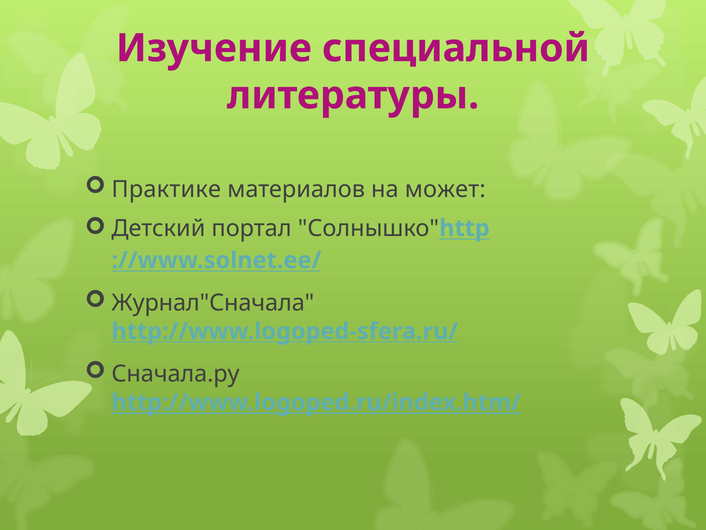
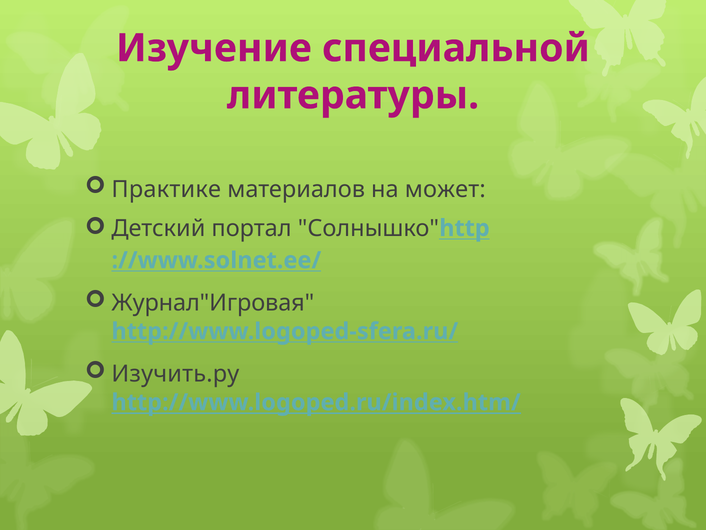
Журнал"Сначала: Журнал"Сначала -> Журнал"Игровая (213, 303)
Сначала.ру: Сначала.ру -> Изучить.ру (175, 374)
